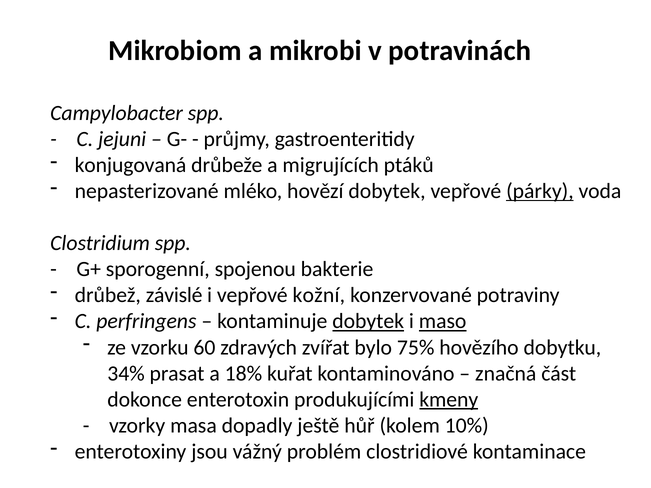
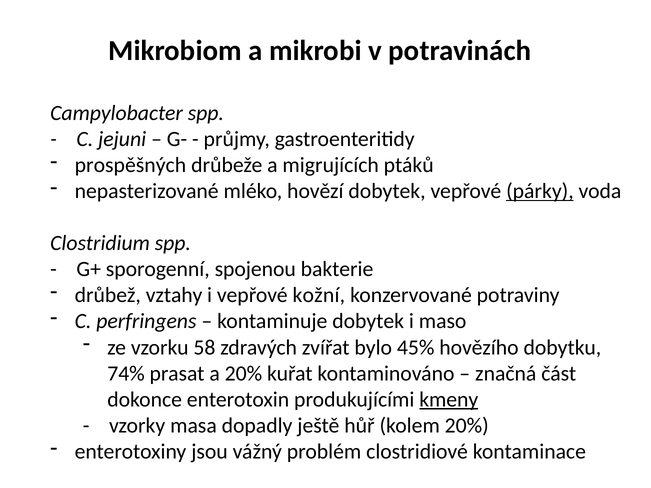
konjugovaná: konjugovaná -> prospěšných (130, 165)
závislé: závislé -> vztahy (174, 295)
dobytek underline: present -> none (368, 321)
maso underline: present -> none (443, 321)
60: 60 -> 58 (204, 348)
75%: 75% -> 45% (416, 348)
34%: 34% -> 74% (126, 374)
a 18%: 18% -> 20% (243, 374)
kolem 10%: 10% -> 20% (467, 426)
